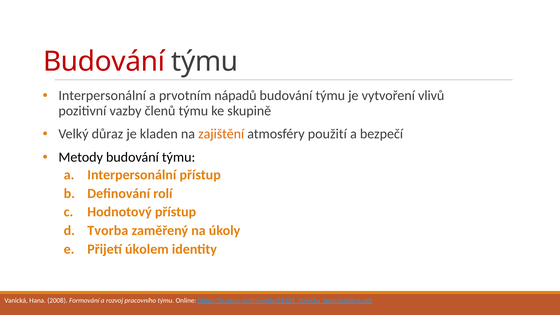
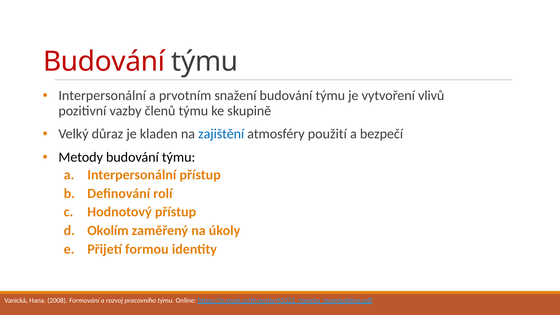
nápadů: nápadů -> snažení (235, 96)
zajištění colour: orange -> blue (221, 134)
Tvorba: Tvorba -> Okolím (108, 231)
úkolem: úkolem -> formou (147, 249)
